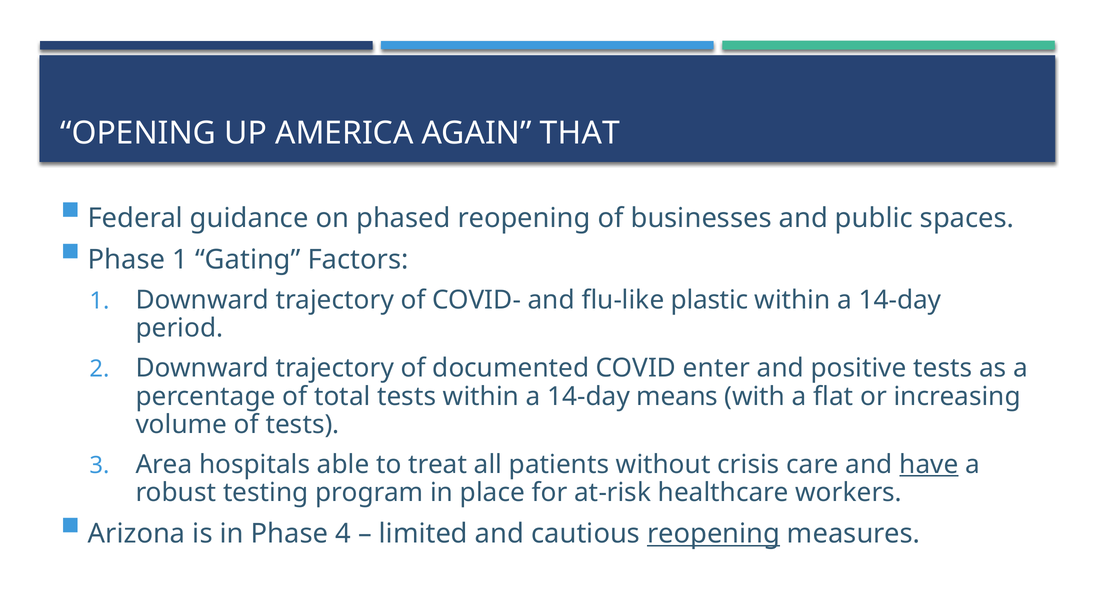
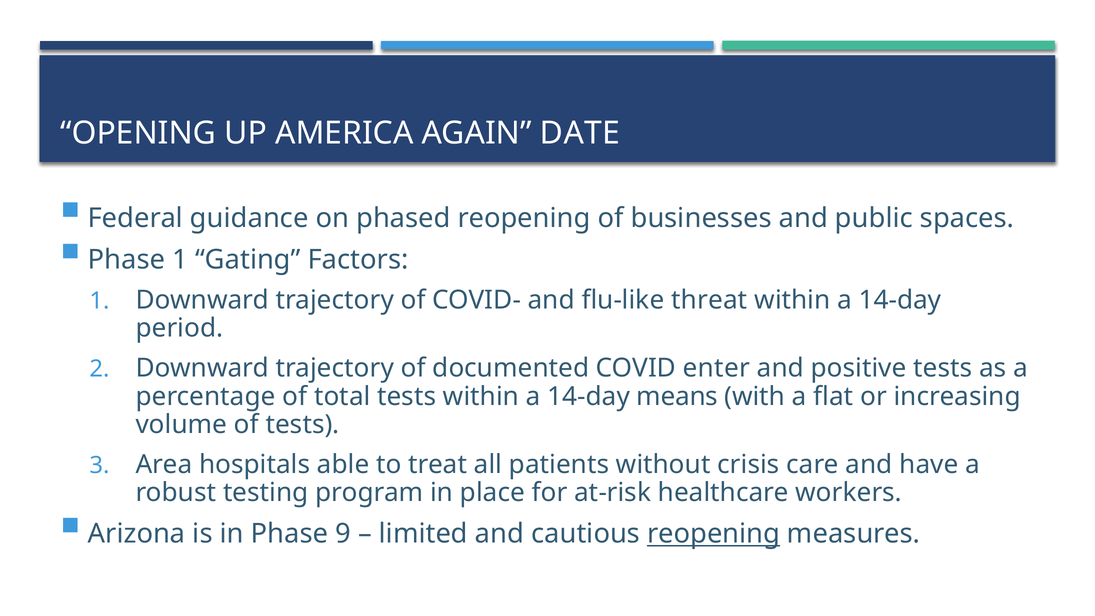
THAT: THAT -> DATE (580, 133)
plastic: plastic -> threat (709, 300)
have underline: present -> none (929, 464)
4: 4 -> 9 (343, 534)
